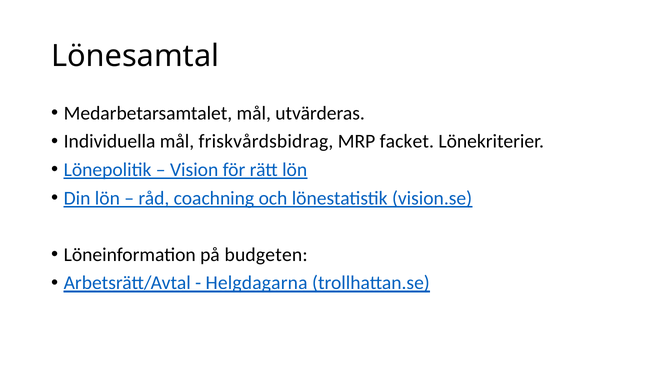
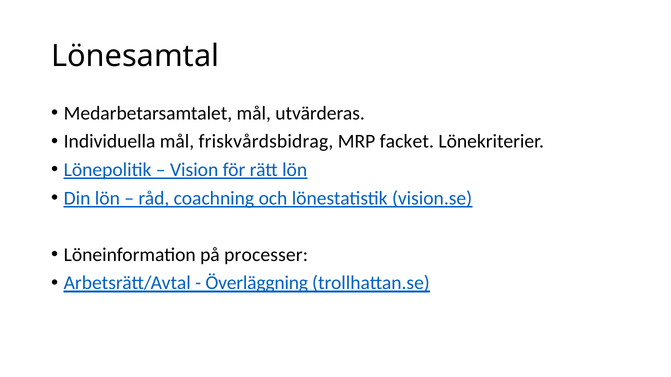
budgeten: budgeten -> processer (266, 255)
Helgdagarna: Helgdagarna -> Överläggning (257, 283)
